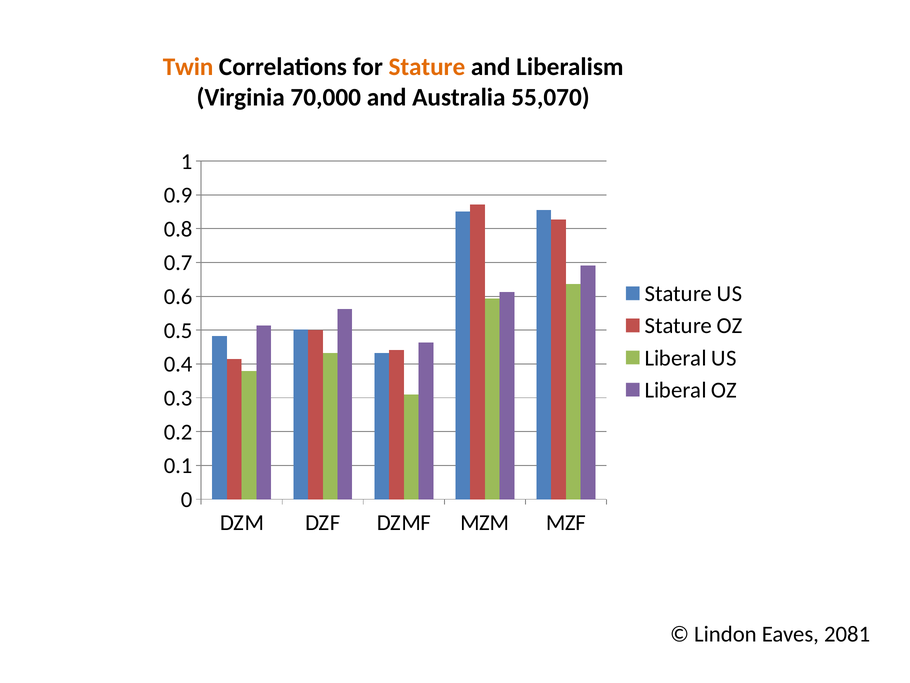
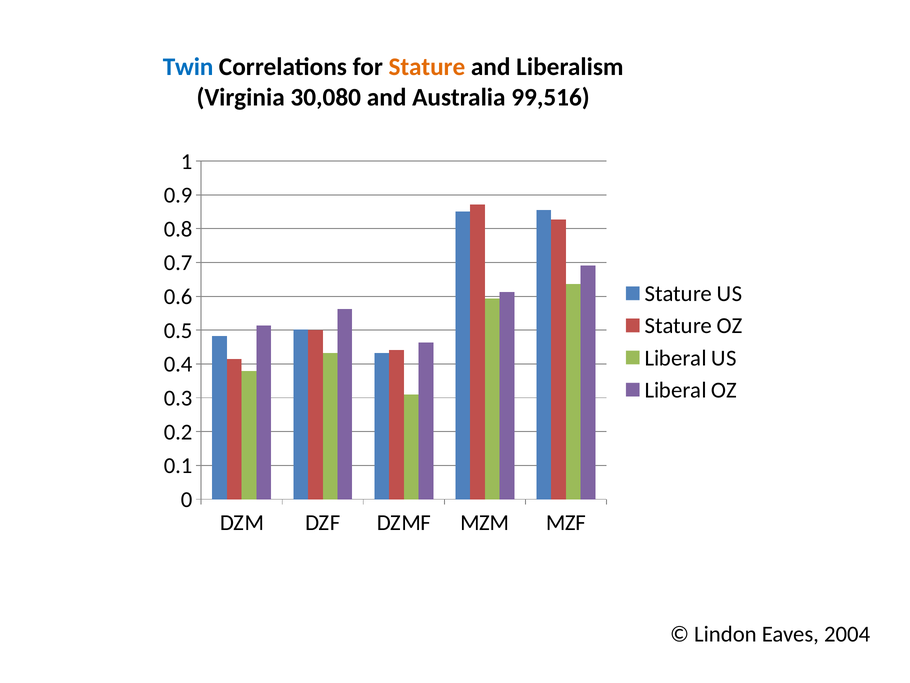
Twin colour: orange -> blue (188, 67)
70,000: 70,000 -> 30,080 (326, 97)
55,070: 55,070 -> 99,516 (550, 97)
2081: 2081 -> 2004 (847, 634)
